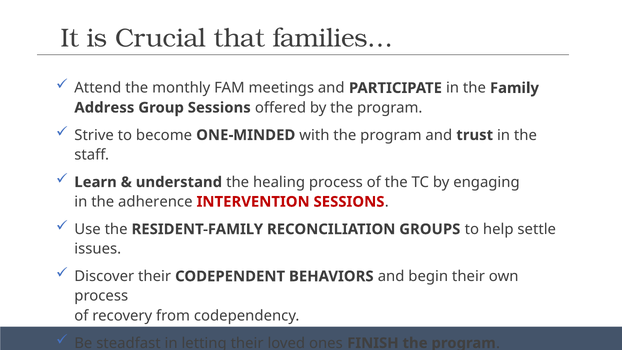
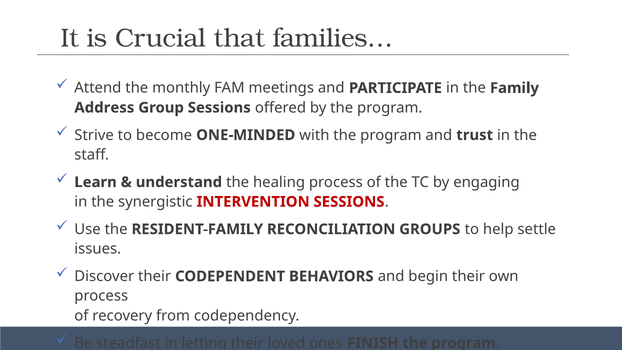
adherence: adherence -> synergistic (155, 202)
